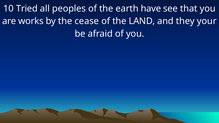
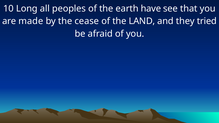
Tried: Tried -> Long (27, 9)
works: works -> made (31, 21)
your: your -> tried (207, 21)
